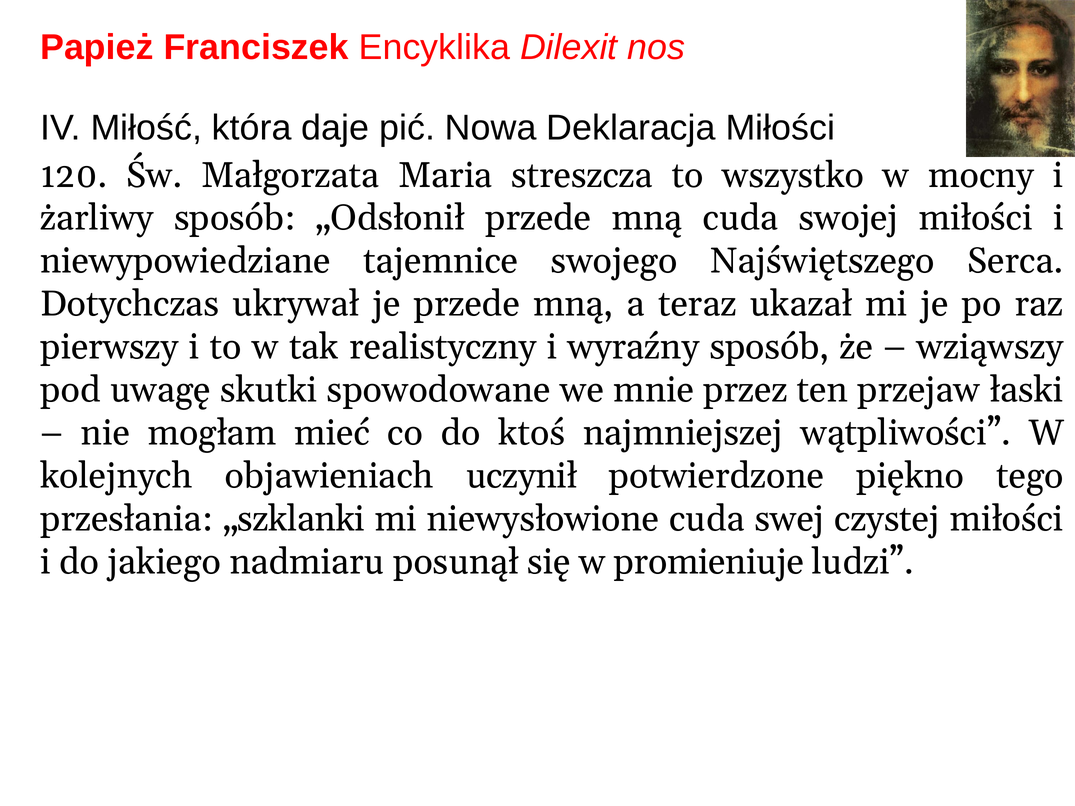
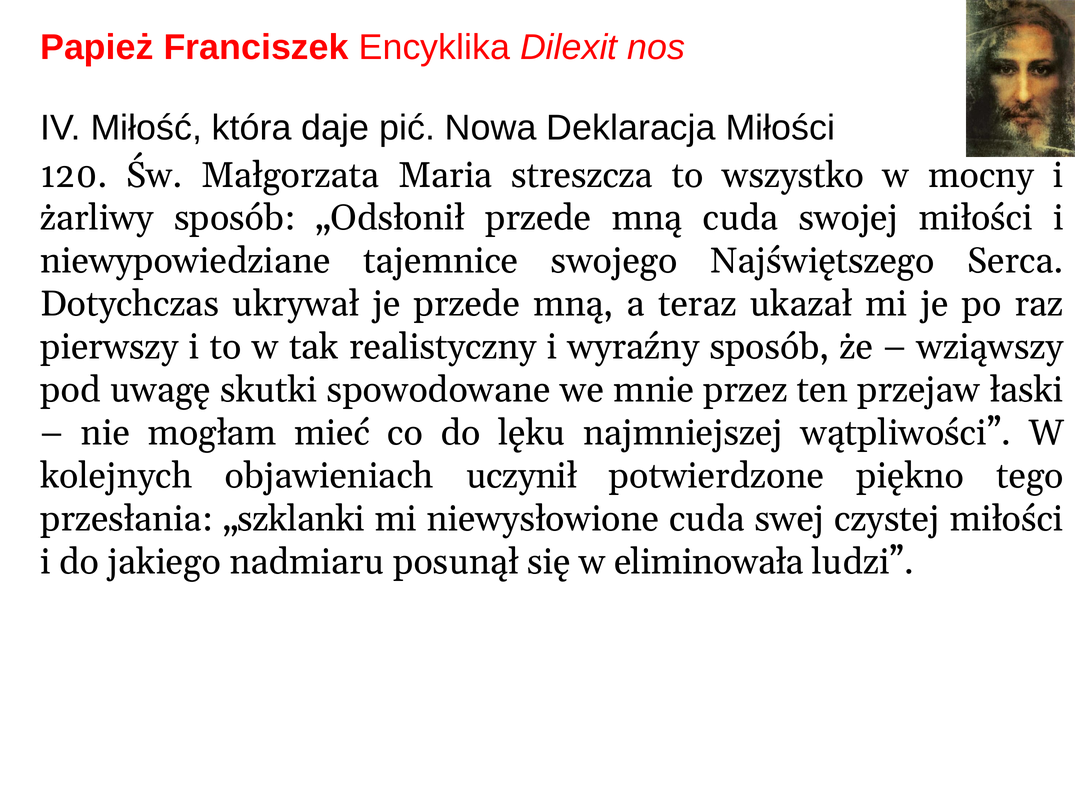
ktoś: ktoś -> lęku (532, 433)
promieniuje: promieniuje -> eliminowała (709, 562)
